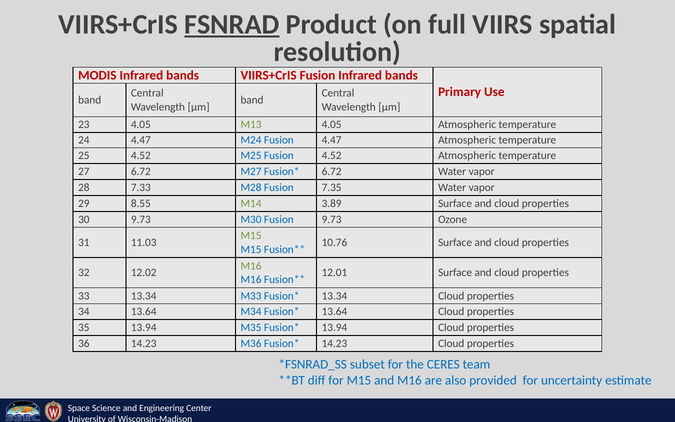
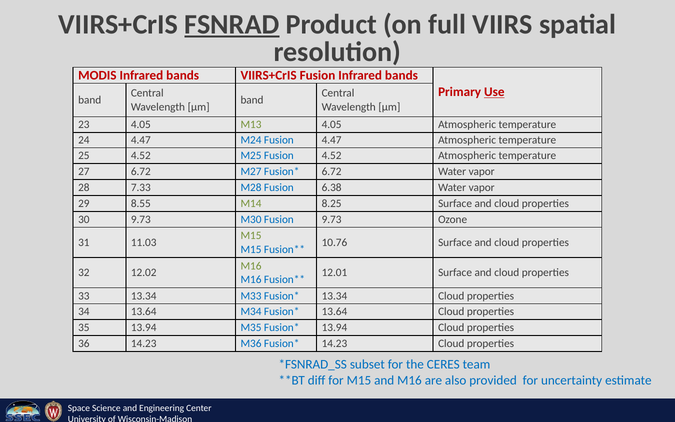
Use underline: none -> present (494, 92)
7.35: 7.35 -> 6.38 (332, 188)
3.89: 3.89 -> 8.25 (332, 203)
